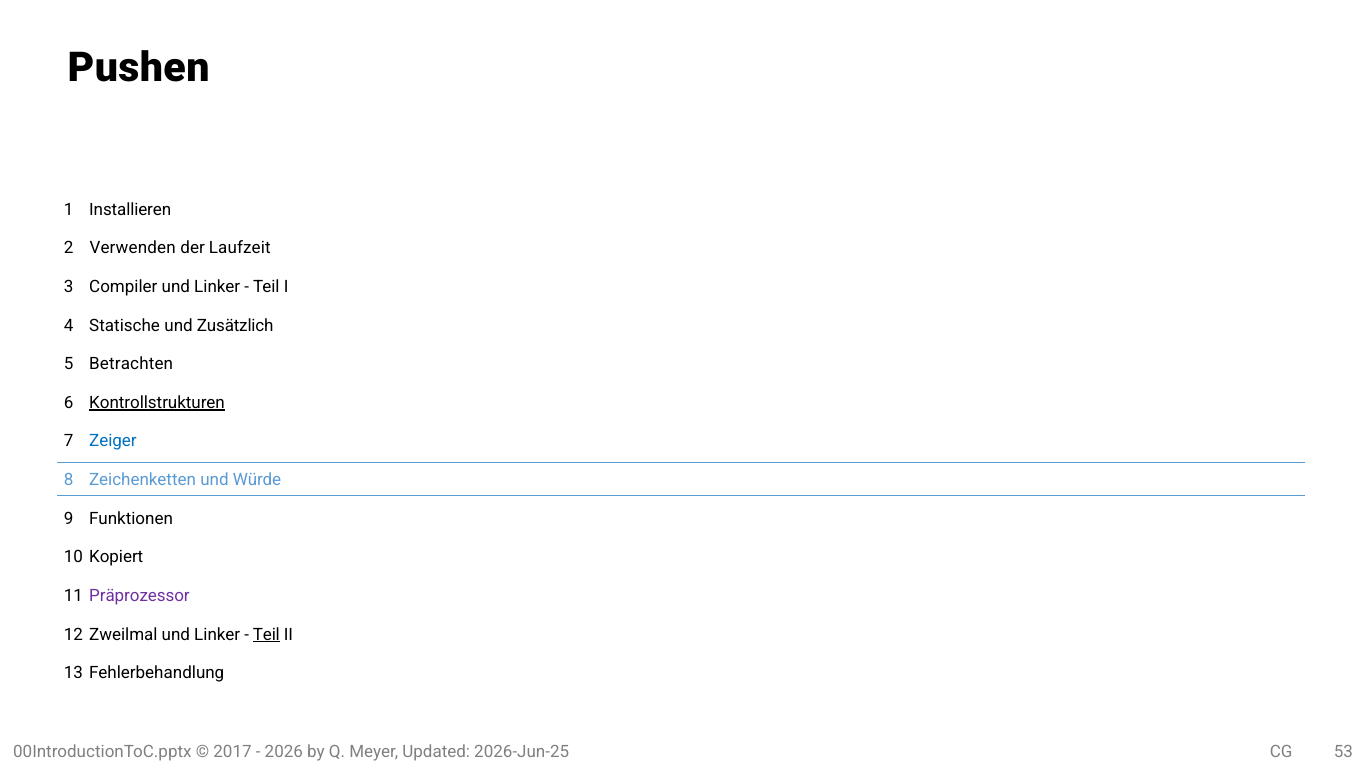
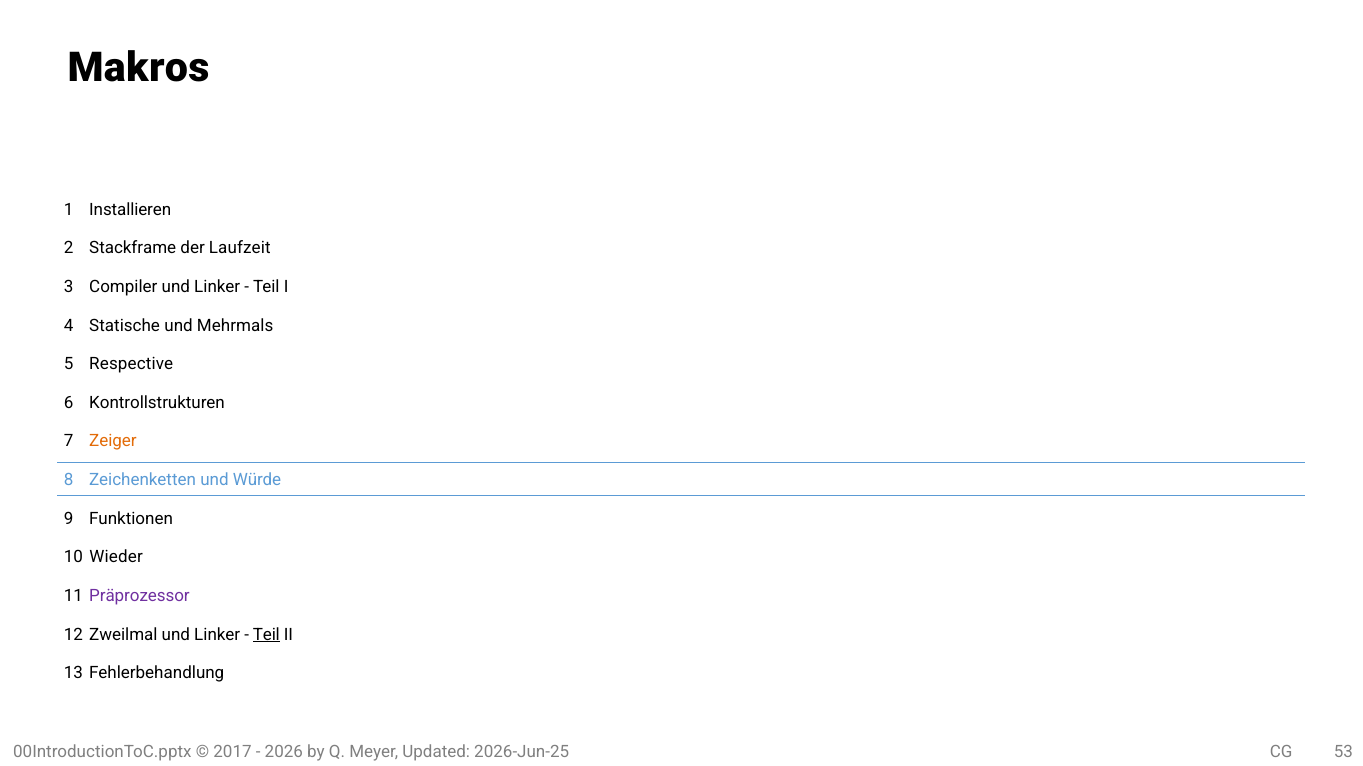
Pushen: Pushen -> Makros (139, 68)
Verwenden: Verwenden -> Stackframe (133, 248)
Zusätzlich: Zusätzlich -> Mehrmals (235, 326)
Betrachten: Betrachten -> Respective (131, 364)
Kontrollstrukturen underline: present -> none (157, 403)
Zeiger colour: blue -> orange (113, 442)
Kopiert: Kopiert -> Wieder (116, 558)
